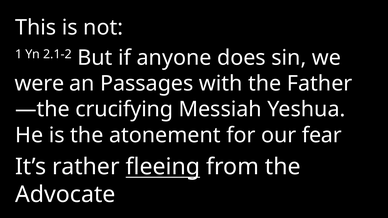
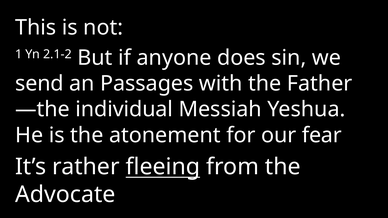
were: were -> send (39, 84)
crucifying: crucifying -> individual (124, 109)
